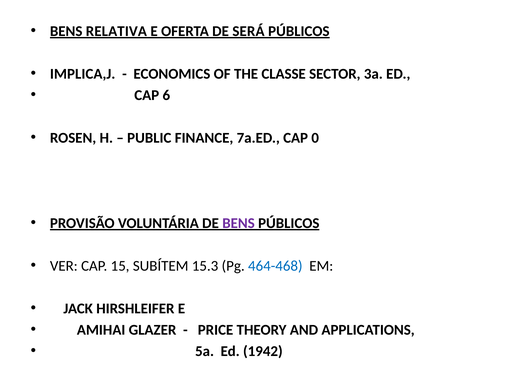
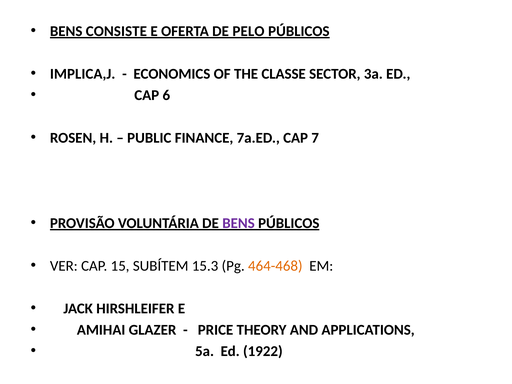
RELATIVA: RELATIVA -> CONSISTE (116, 31)
SERÁ: SERÁ -> PELO (248, 31)
0: 0 -> 7 (315, 138)
464-468 colour: blue -> orange (275, 266)
1942: 1942 -> 1922 (263, 351)
